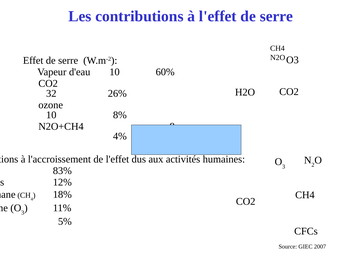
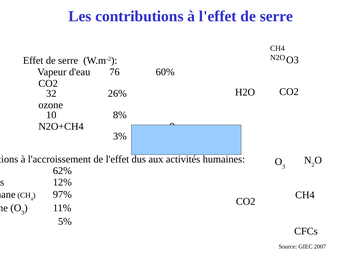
d'eau 10: 10 -> 76 (115, 72)
4%: 4% -> 3% (120, 136)
83%: 83% -> 62% (62, 171)
18%: 18% -> 97% (62, 195)
